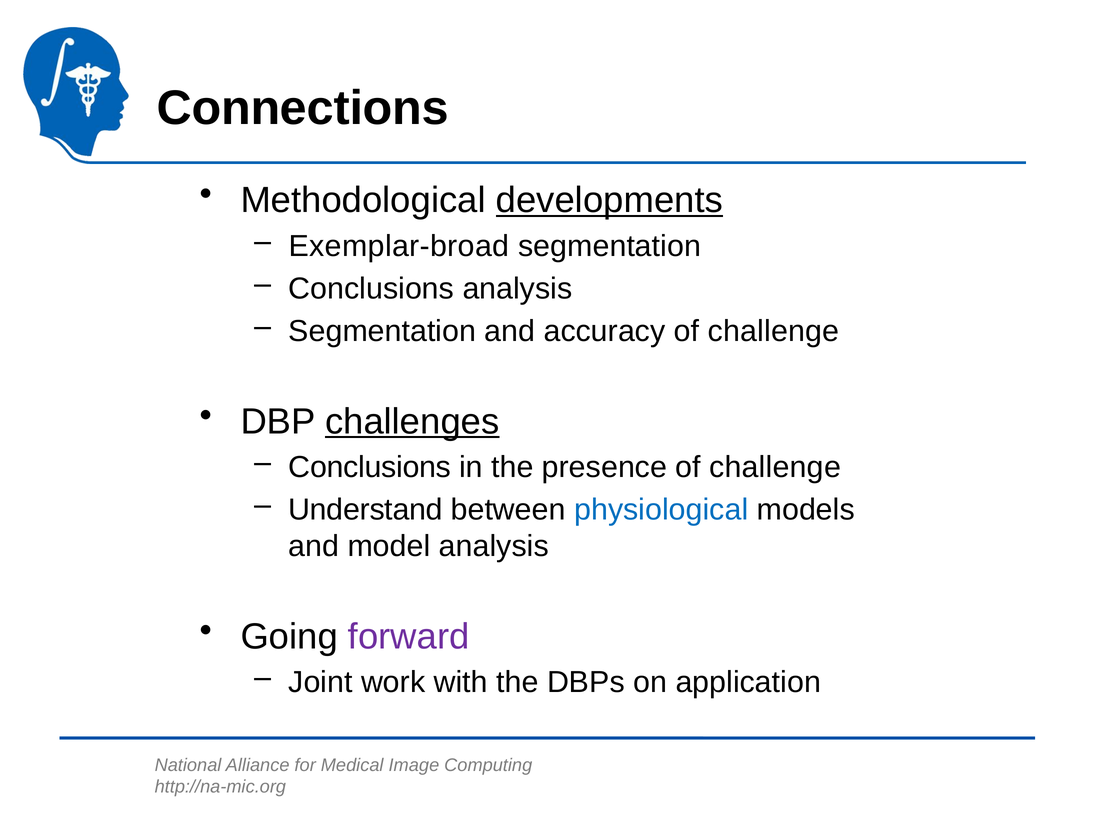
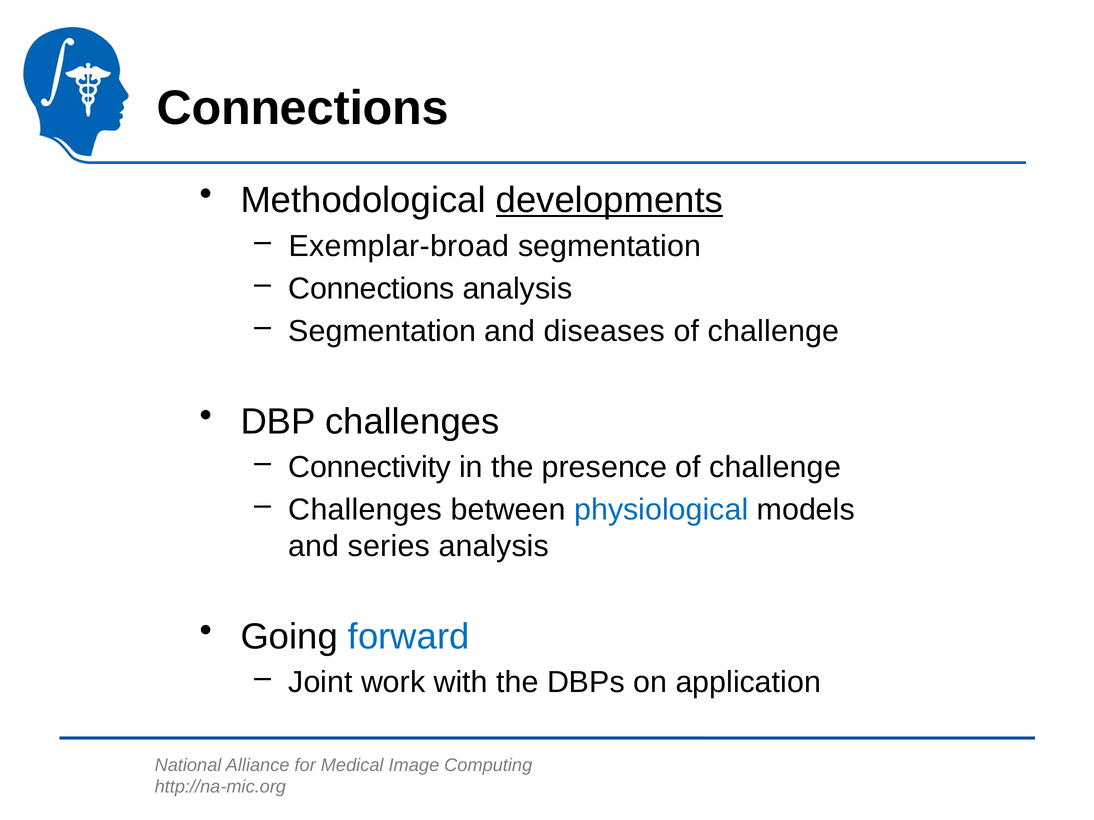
Conclusions: Conclusions -> Connections (371, 289)
accuracy: accuracy -> diseases (604, 331)
challenges underline: present -> none (412, 422)
Conclusions: Conclusions -> Connectivity (370, 467)
Understand: Understand -> Challenges (365, 510)
model: model -> series (389, 547)
forward colour: purple -> blue (409, 637)
